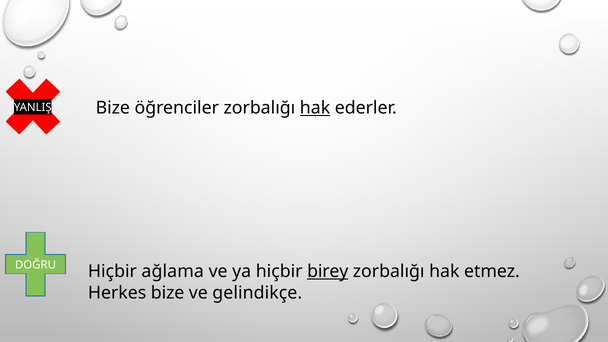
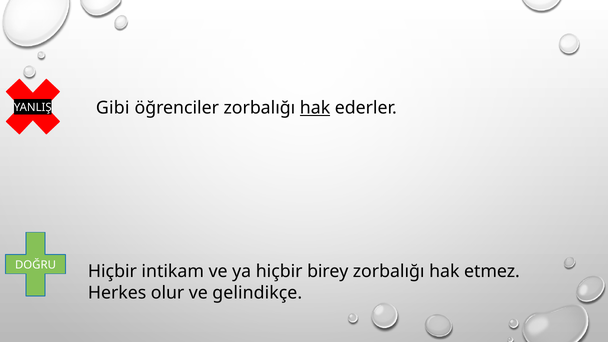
Bize: Bize -> Gibi (113, 108)
ağlama: ağlama -> intikam (173, 271)
birey underline: present -> none (328, 271)
Herkes bize: bize -> olur (168, 293)
